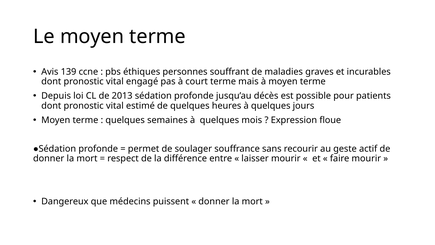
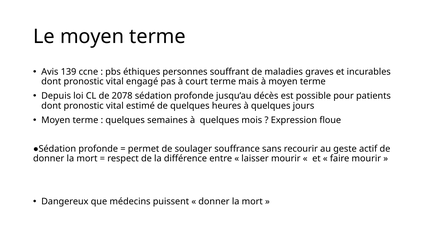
2013: 2013 -> 2078 (122, 96)
